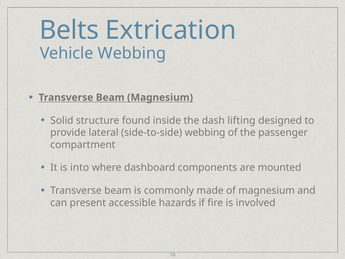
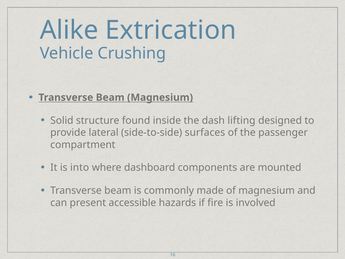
Belts: Belts -> Alike (69, 30)
Vehicle Webbing: Webbing -> Crushing (132, 53)
side-to-side webbing: webbing -> surfaces (205, 132)
